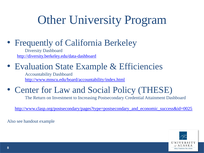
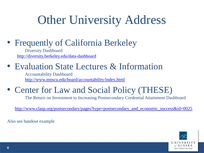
Program: Program -> Address (145, 20)
State Example: Example -> Lectures (92, 66)
Efficiencies: Efficiencies -> Information (141, 66)
